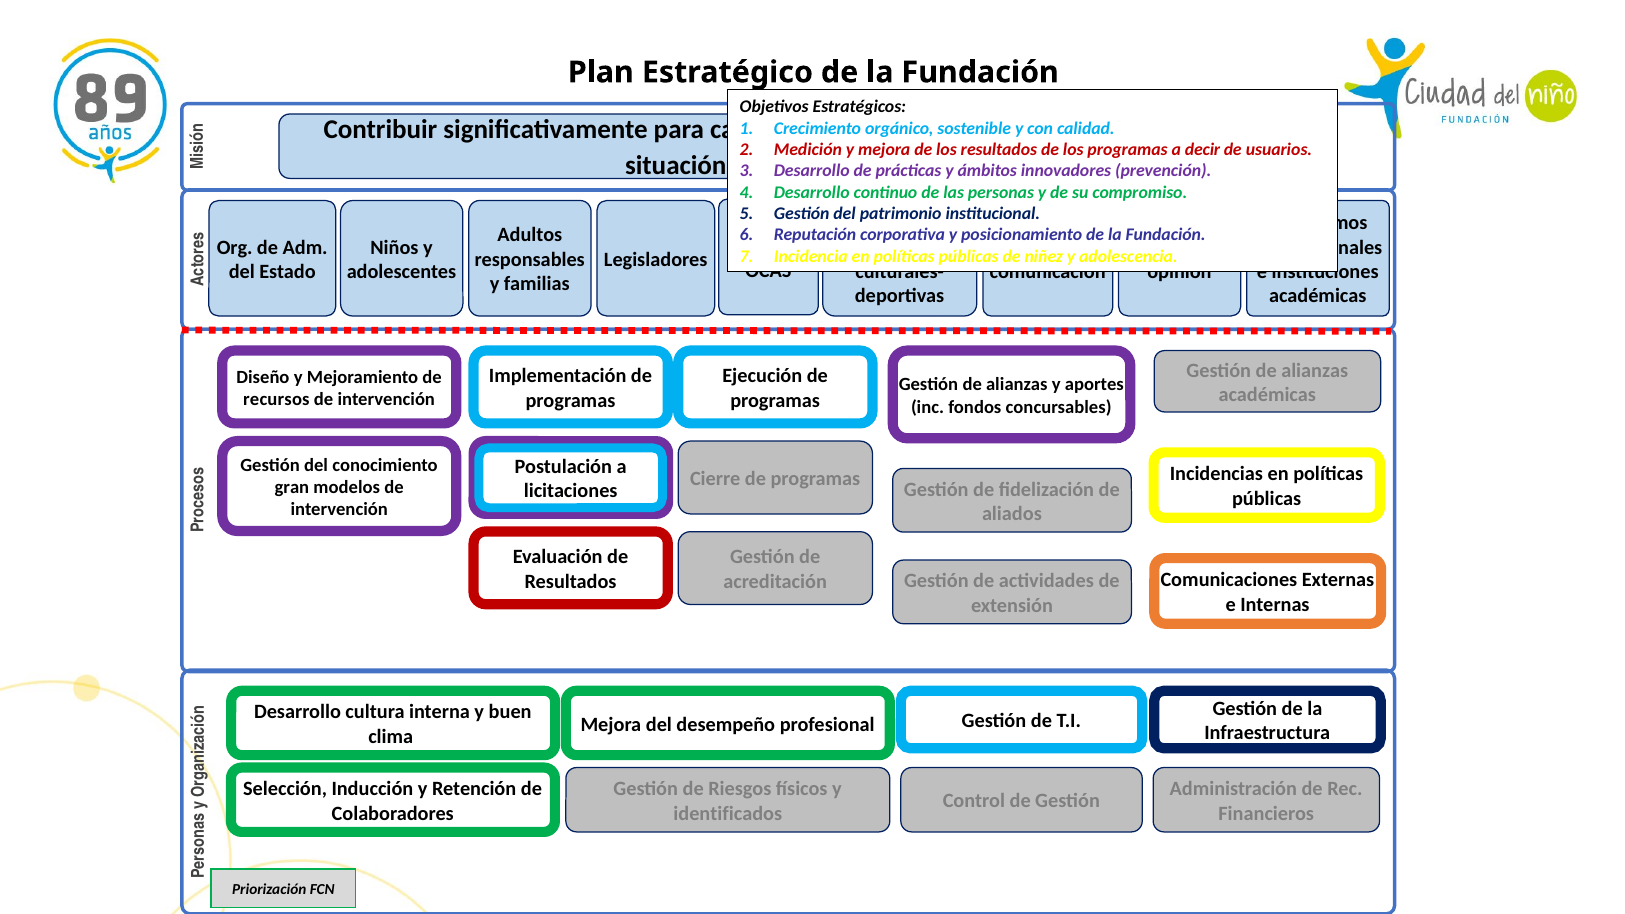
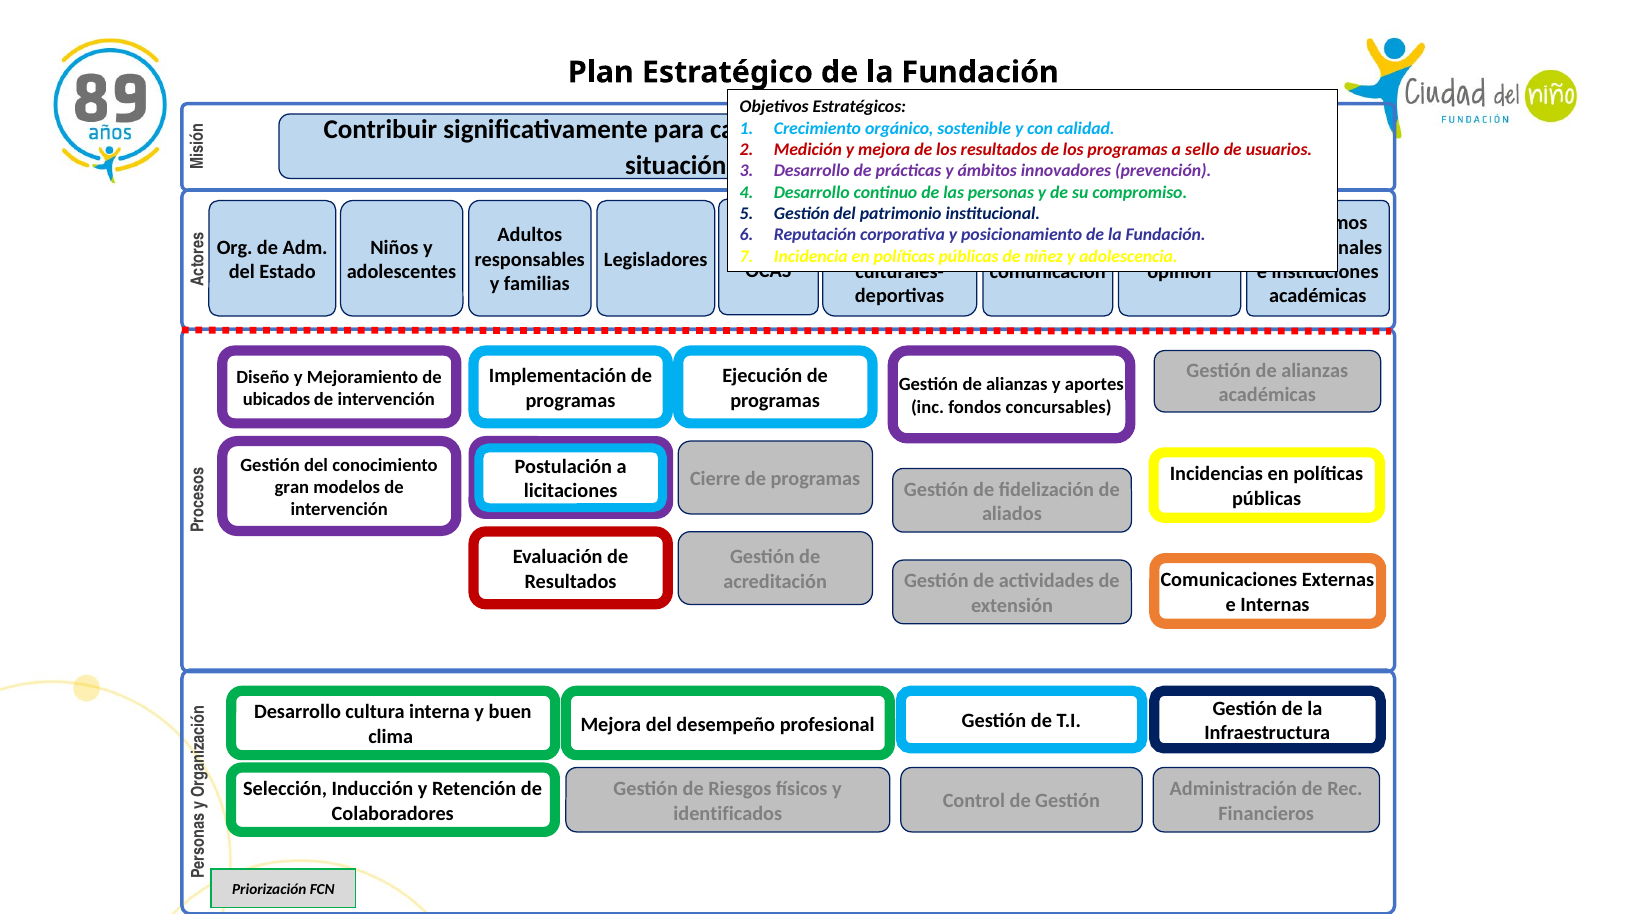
decir: decir -> sello (1202, 150)
recursos: recursos -> ubicados (277, 399)
